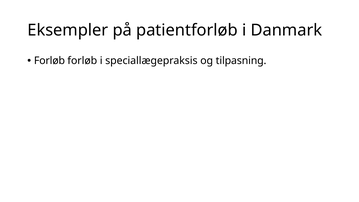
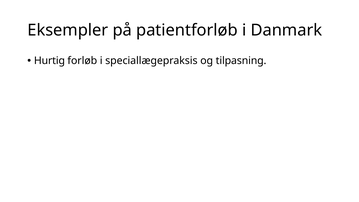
Forløb: Forløb -> Hurtig (49, 61)
